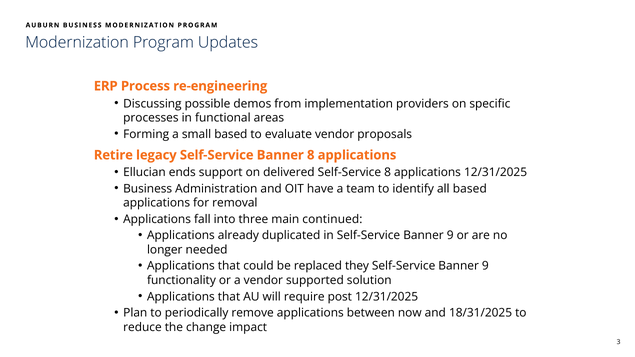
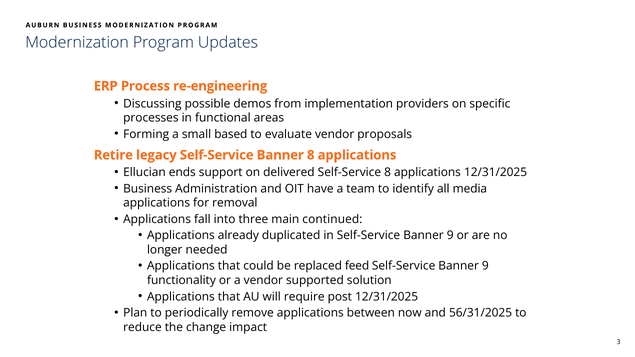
all based: based -> media (470, 189)
they: they -> feed (357, 266)
18/31/2025: 18/31/2025 -> 56/31/2025 (481, 313)
